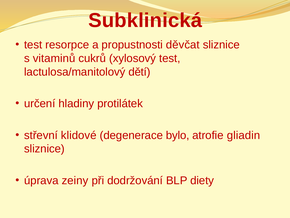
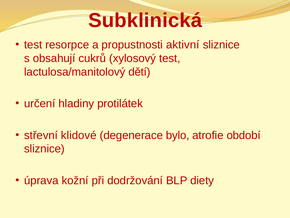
děvčat: děvčat -> aktivní (183, 45)
vitaminů: vitaminů -> obsahují (54, 58)
gliadin: gliadin -> období (244, 135)
zeiny: zeiny -> kožní (75, 180)
